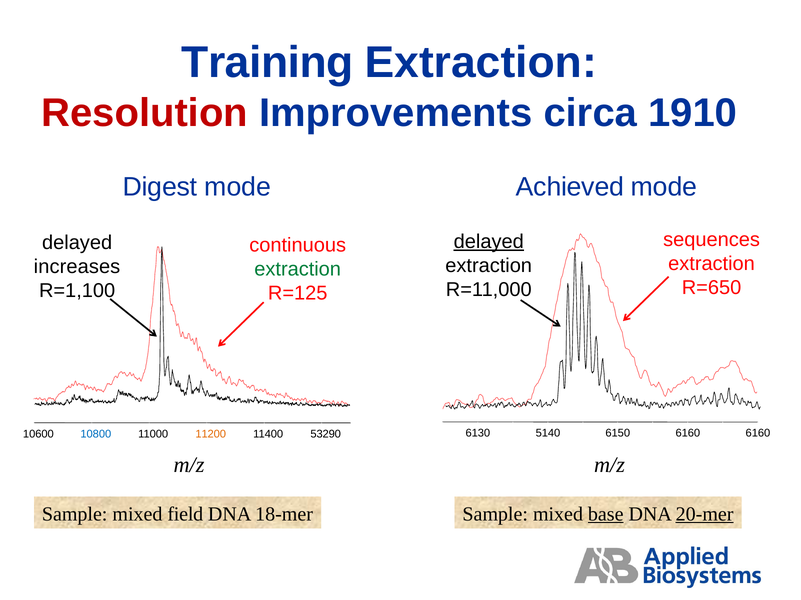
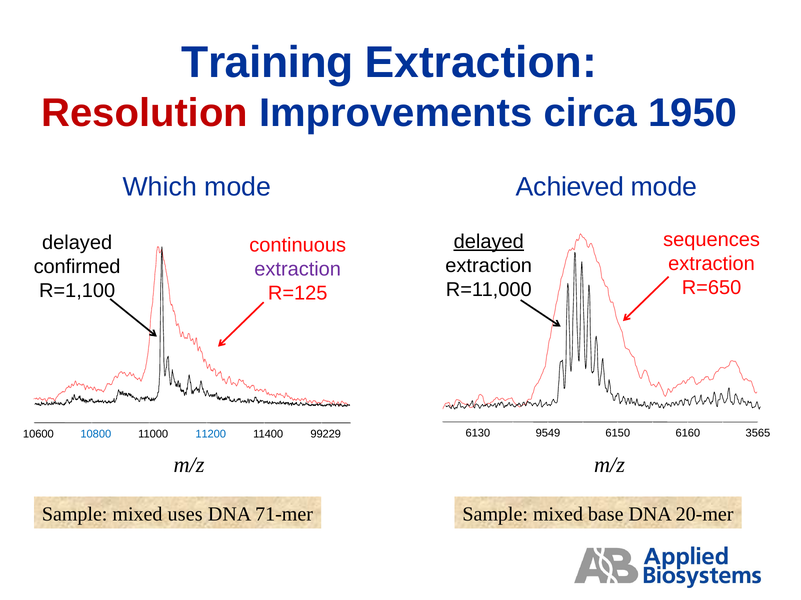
1910: 1910 -> 1950 (693, 113)
Digest: Digest -> Which (160, 187)
increases: increases -> confirmed (77, 267)
extraction colour: green -> purple (298, 269)
5140: 5140 -> 9549 (548, 434)
6160 6160: 6160 -> 3565 (758, 434)
11200 colour: orange -> blue (211, 435)
53290: 53290 -> 99229 (326, 435)
field: field -> uses (185, 515)
18-mer: 18-mer -> 71-mer (284, 515)
base underline: present -> none (606, 515)
20-mer underline: present -> none (705, 515)
